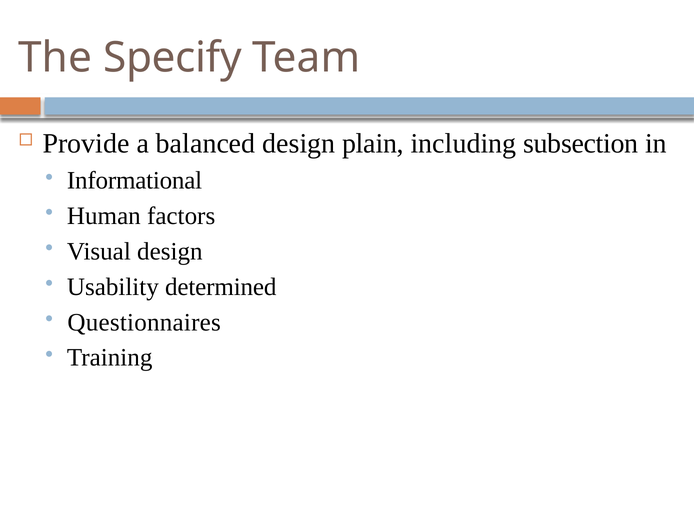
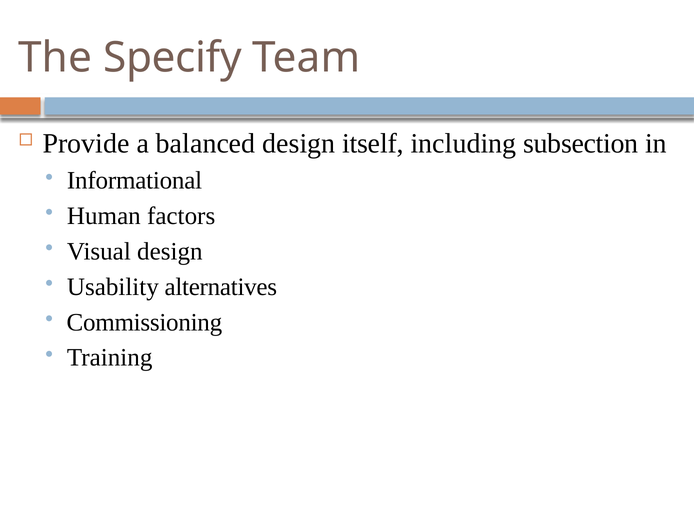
plain: plain -> itself (373, 144)
determined: determined -> alternatives (221, 287)
Questionnaires: Questionnaires -> Commissioning (144, 322)
